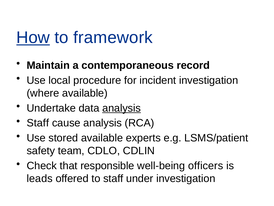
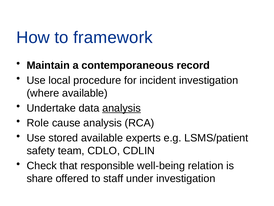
How underline: present -> none (33, 38)
Staff: Staff -> Role (38, 123)
officers: officers -> relation (206, 165)
leads: leads -> share (40, 178)
